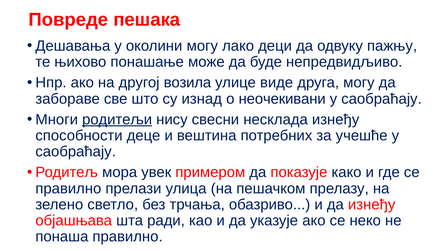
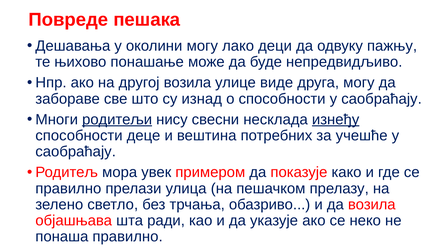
о неочекивани: неочекивани -> способности (282, 99)
изнеђу underline: none -> present (336, 119)
да изнеђу: изнеђу -> возила (372, 204)
